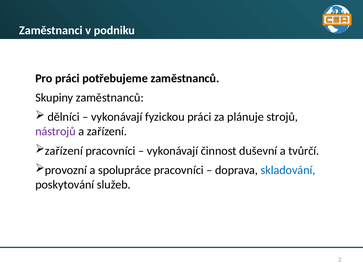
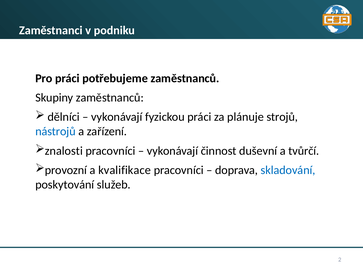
nástrojů colour: purple -> blue (55, 132)
zařízení: zařízení -> znalosti (64, 151)
spolupráce: spolupráce -> kvalifikace (125, 170)
